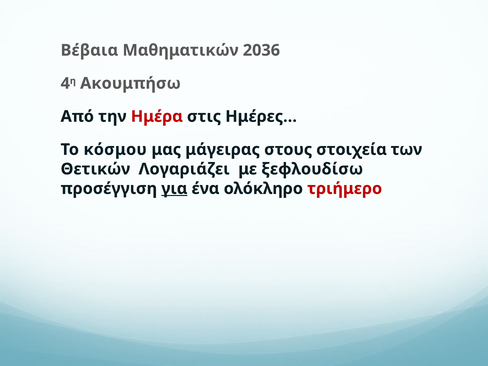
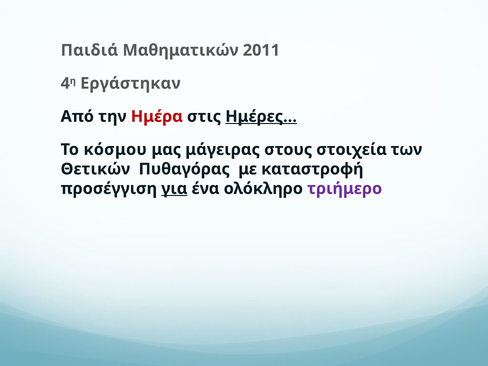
Βέβαια: Βέβαια -> Παιδιά (89, 50)
2036: 2036 -> 2011 (261, 50)
Ακουμπήσω: Ακουμπήσω -> Εργάστηκαν (130, 83)
Ημέρες… underline: none -> present (261, 116)
Λογαριάζει: Λογαριάζει -> Πυθαγόρας (184, 169)
ξεφλουδίσω: ξεφλουδίσω -> καταστροφή (312, 169)
τριήμερο colour: red -> purple (345, 189)
